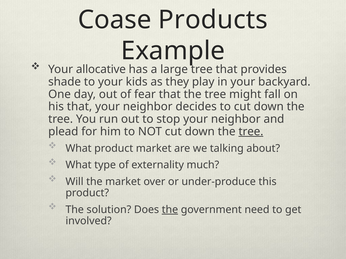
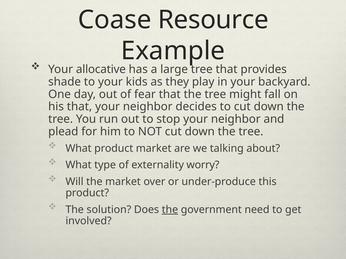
Products: Products -> Resource (213, 20)
tree underline: present -> none (251, 132)
much: much -> worry (203, 165)
